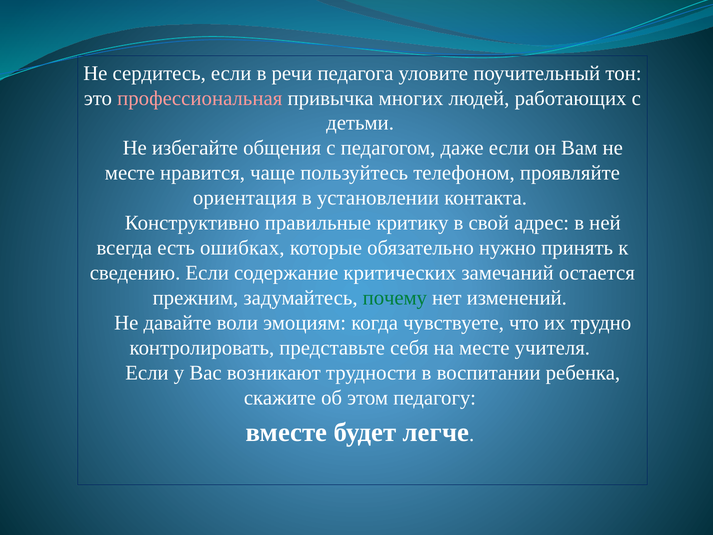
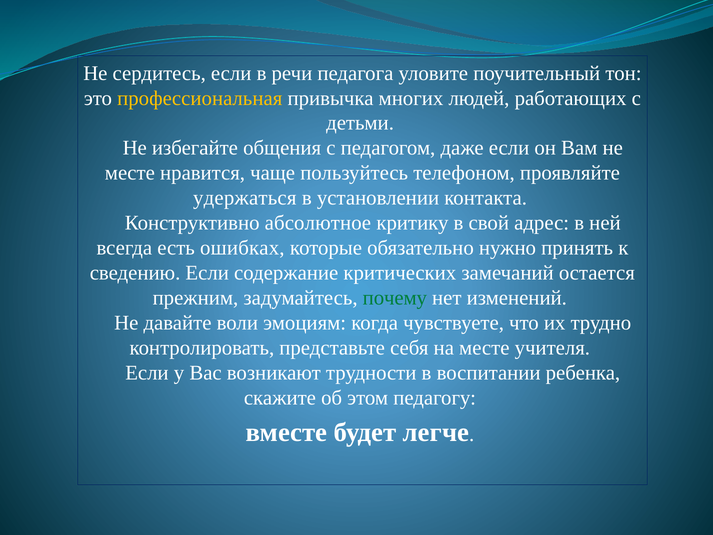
профессиональная colour: pink -> yellow (200, 98)
ориентация: ориентация -> удержаться (245, 198)
правильные: правильные -> абсолютное (318, 223)
